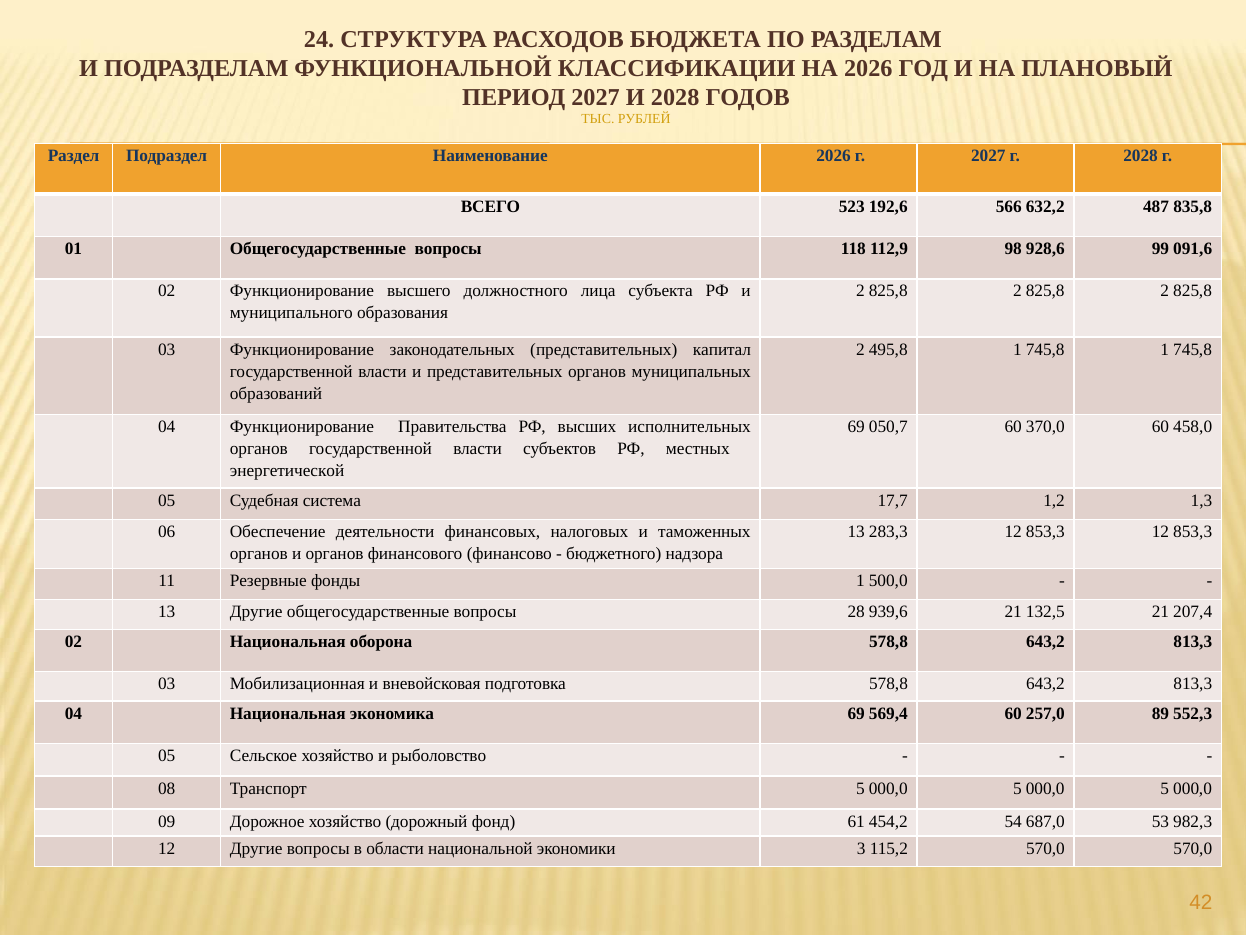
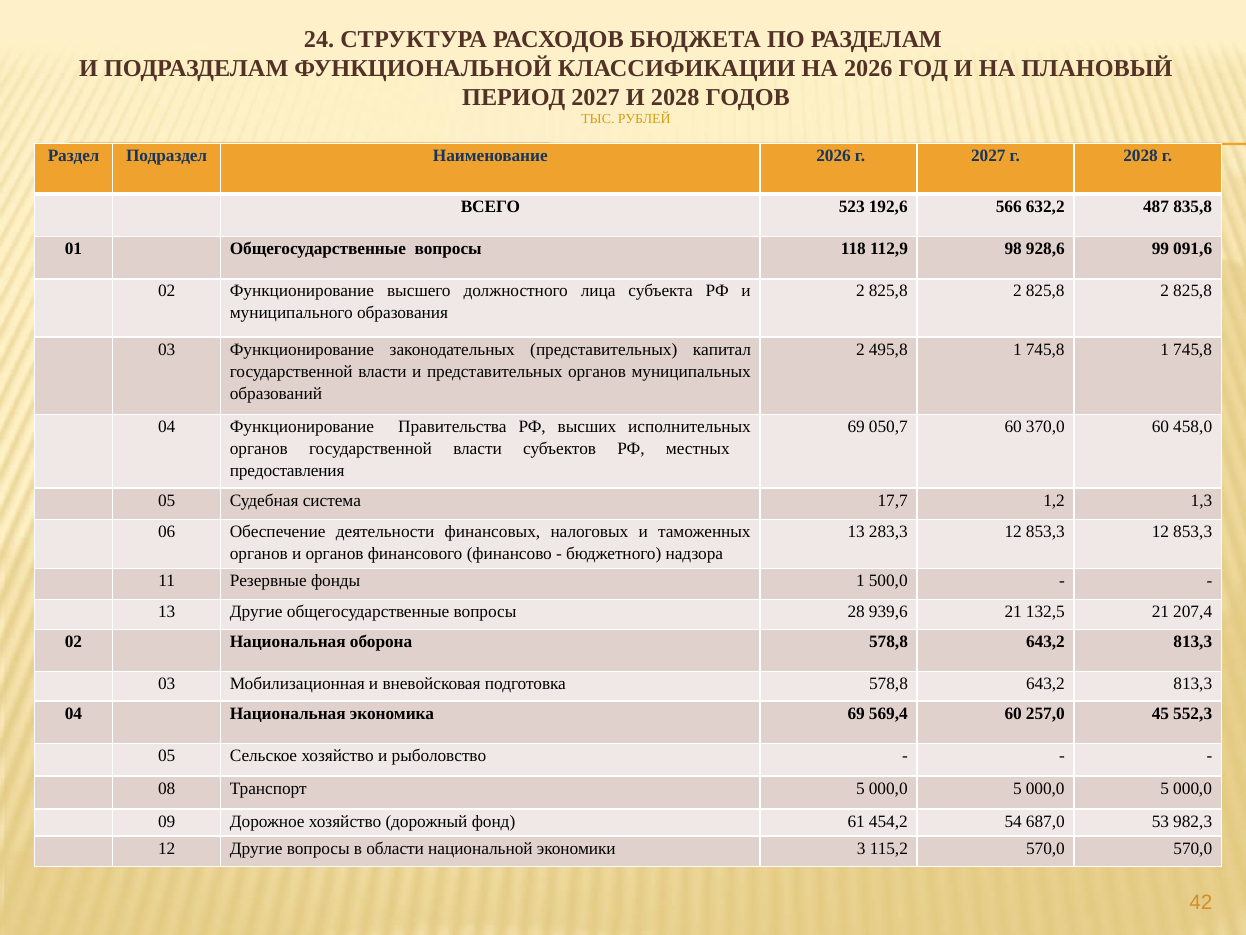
энергетической: энергетической -> предоставления (287, 471)
89: 89 -> 45 (1160, 713)
